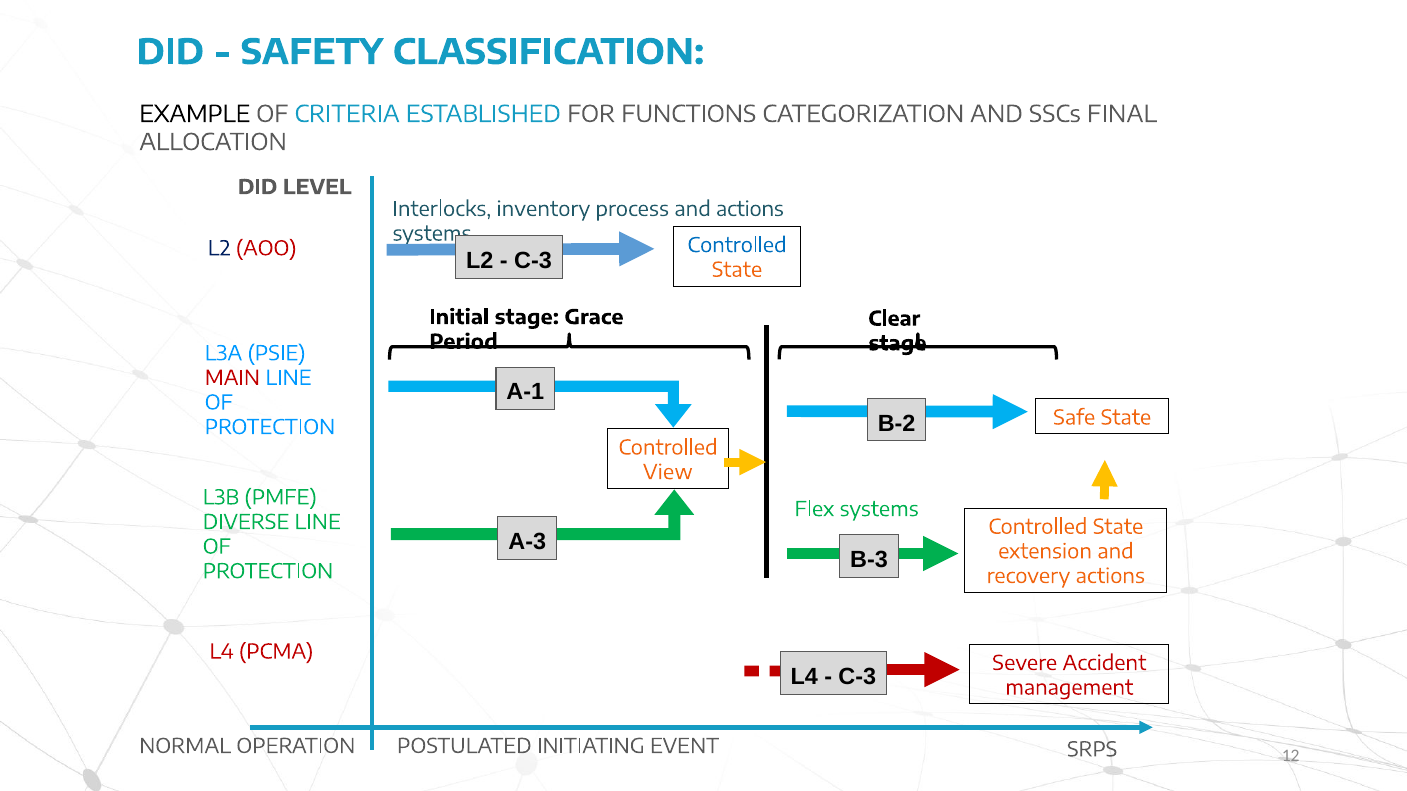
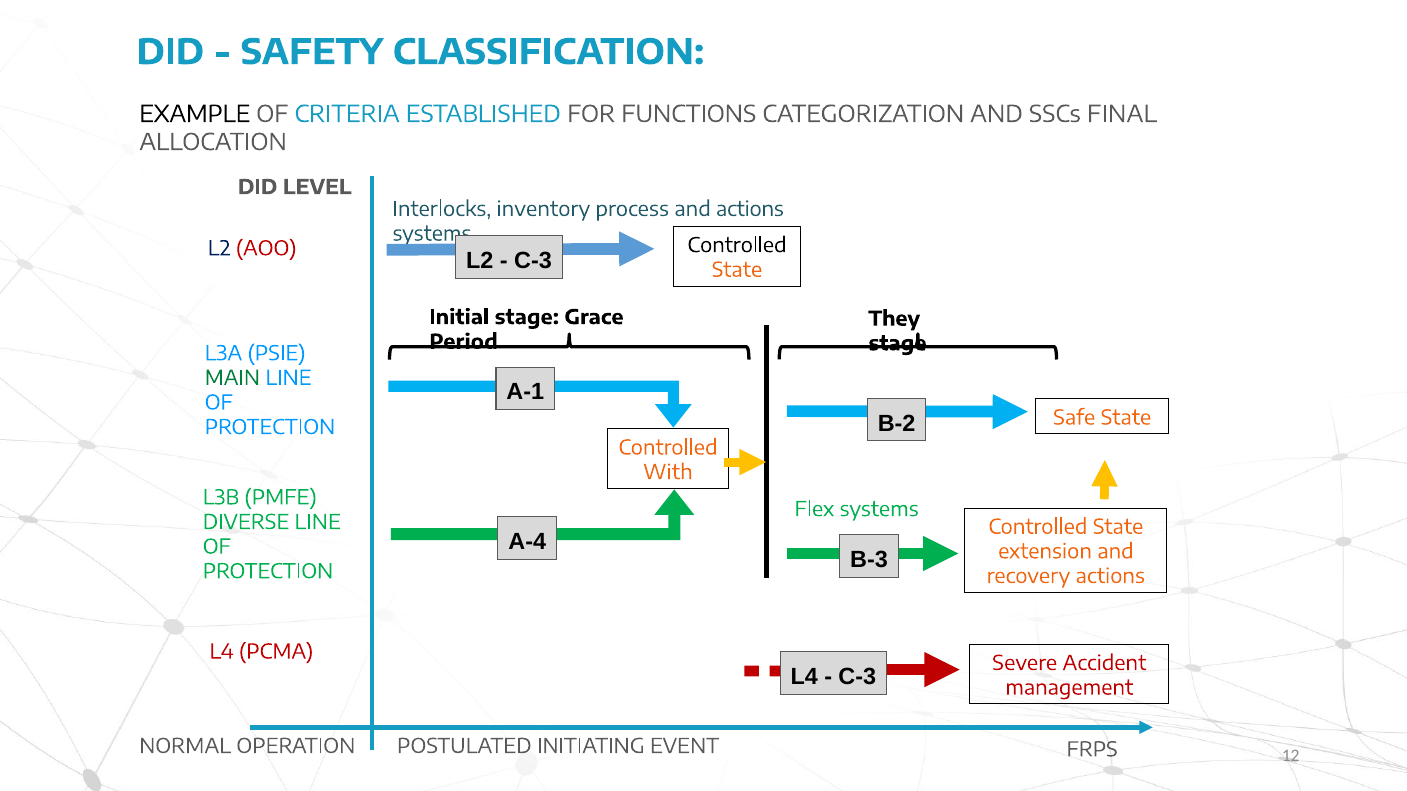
Controlled colour: blue -> black (737, 246)
Clear: Clear -> They (894, 319)
MAIN colour: red -> green (232, 378)
View: View -> With (668, 473)
A-3: A-3 -> A-4 (527, 542)
SRPS: SRPS -> FRPS (1092, 750)
